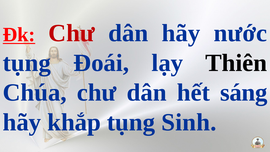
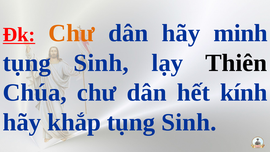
Chư colour: red -> orange (72, 33)
nước: nước -> minh (241, 33)
Đoái: Đoái -> Sinh (101, 63)
sáng: sáng -> kính (244, 93)
